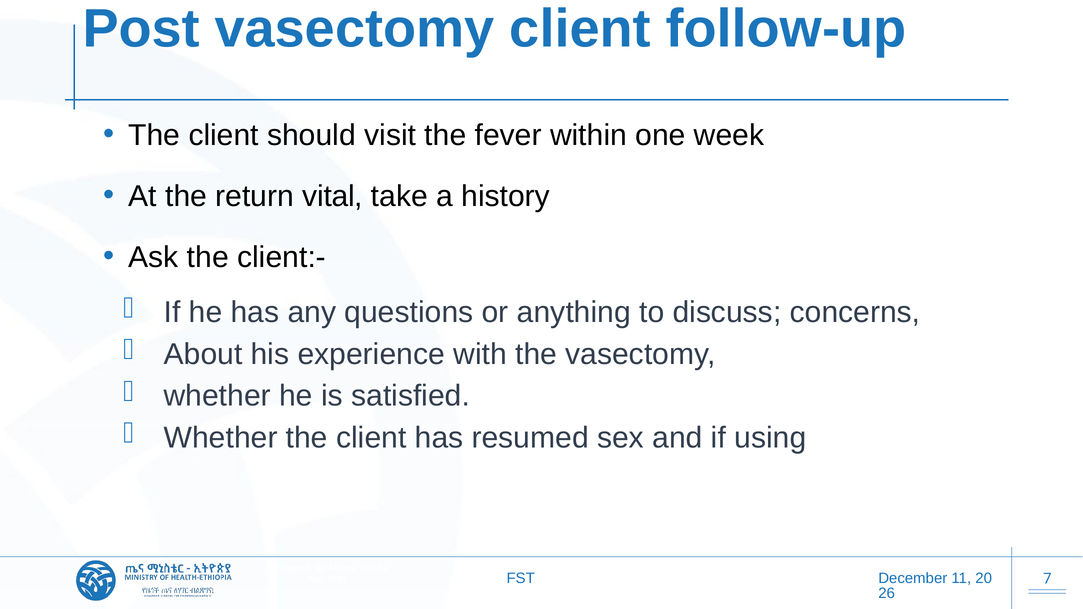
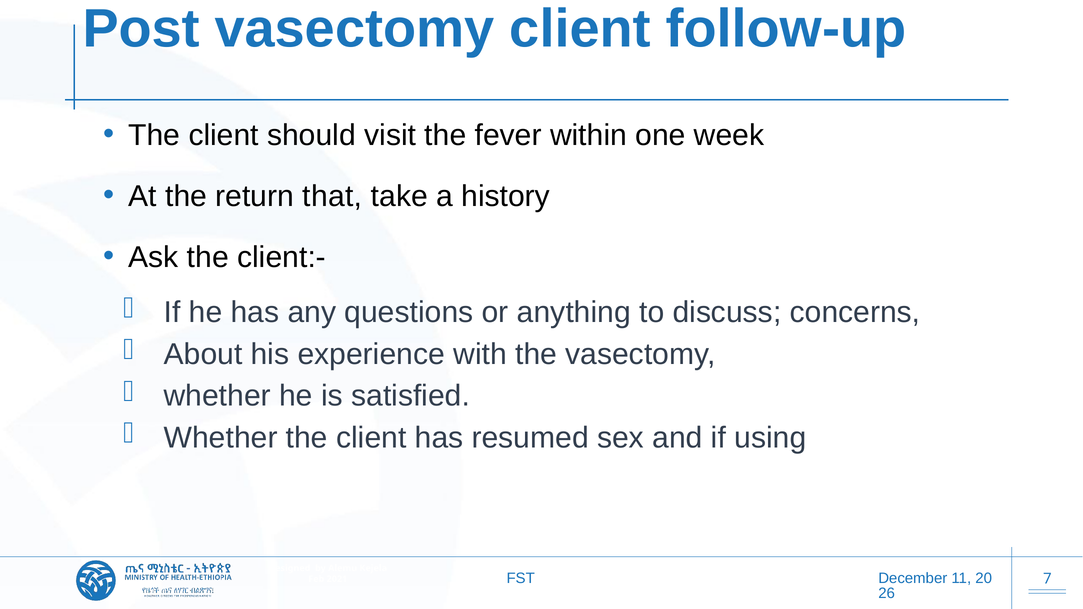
vital: vital -> that (332, 196)
